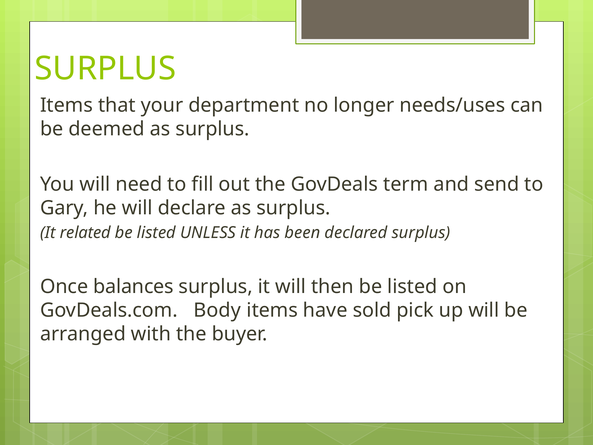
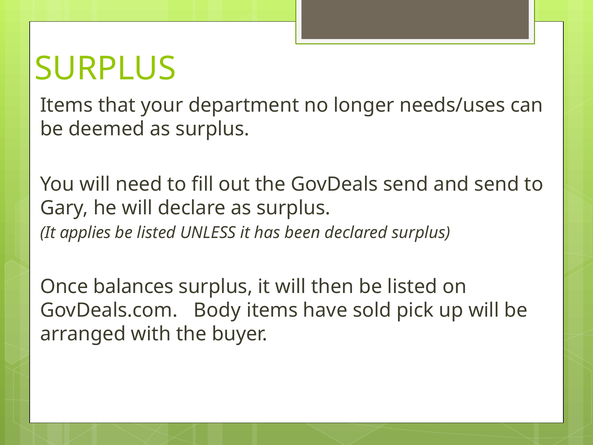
GovDeals term: term -> send (406, 184)
related: related -> applies (85, 233)
